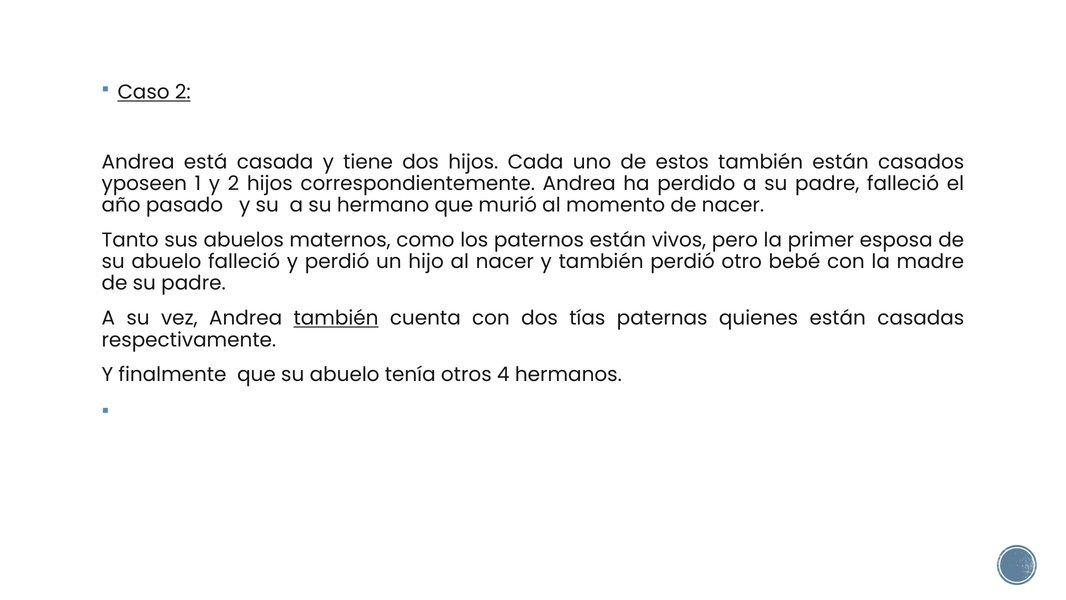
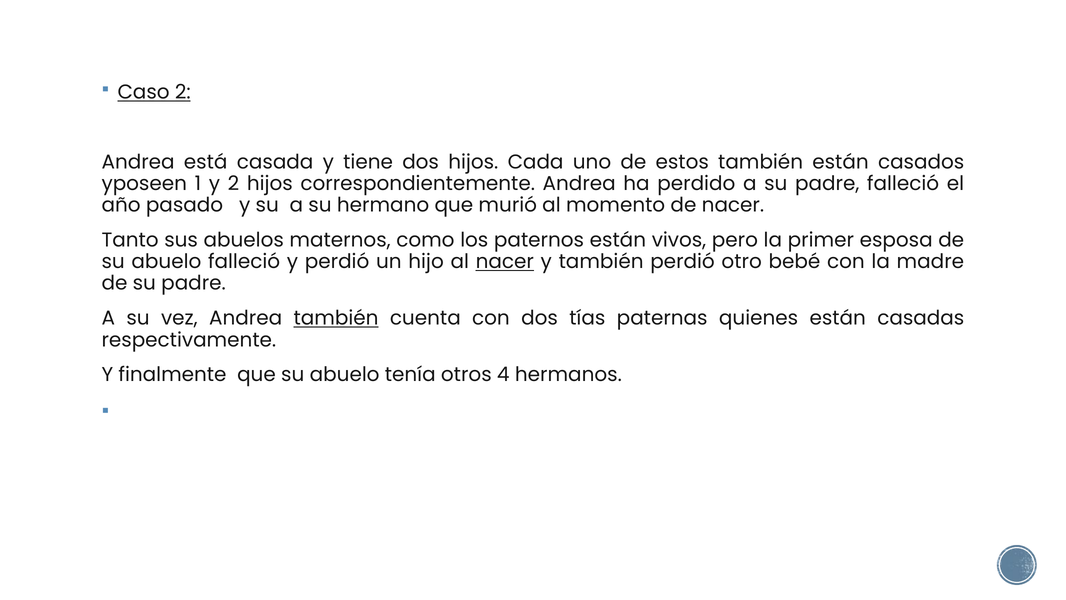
nacer underline: none -> present (505, 262)
